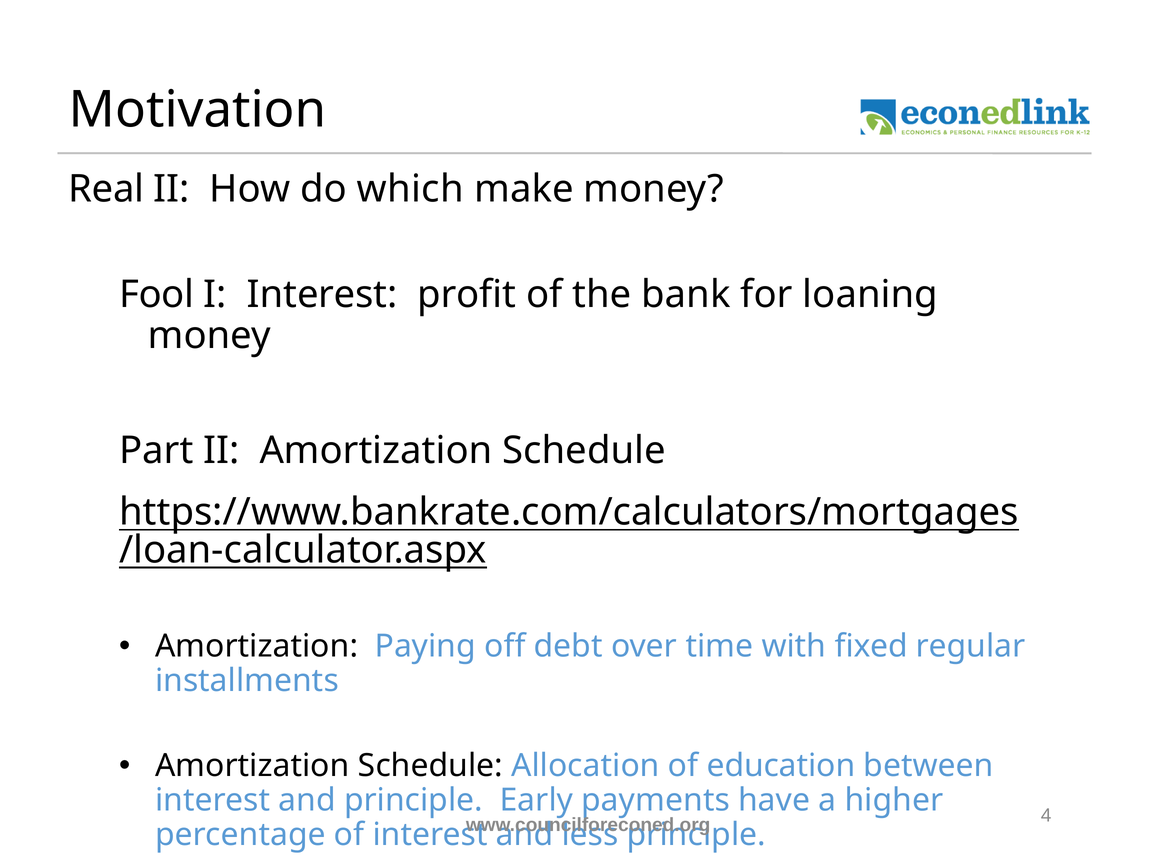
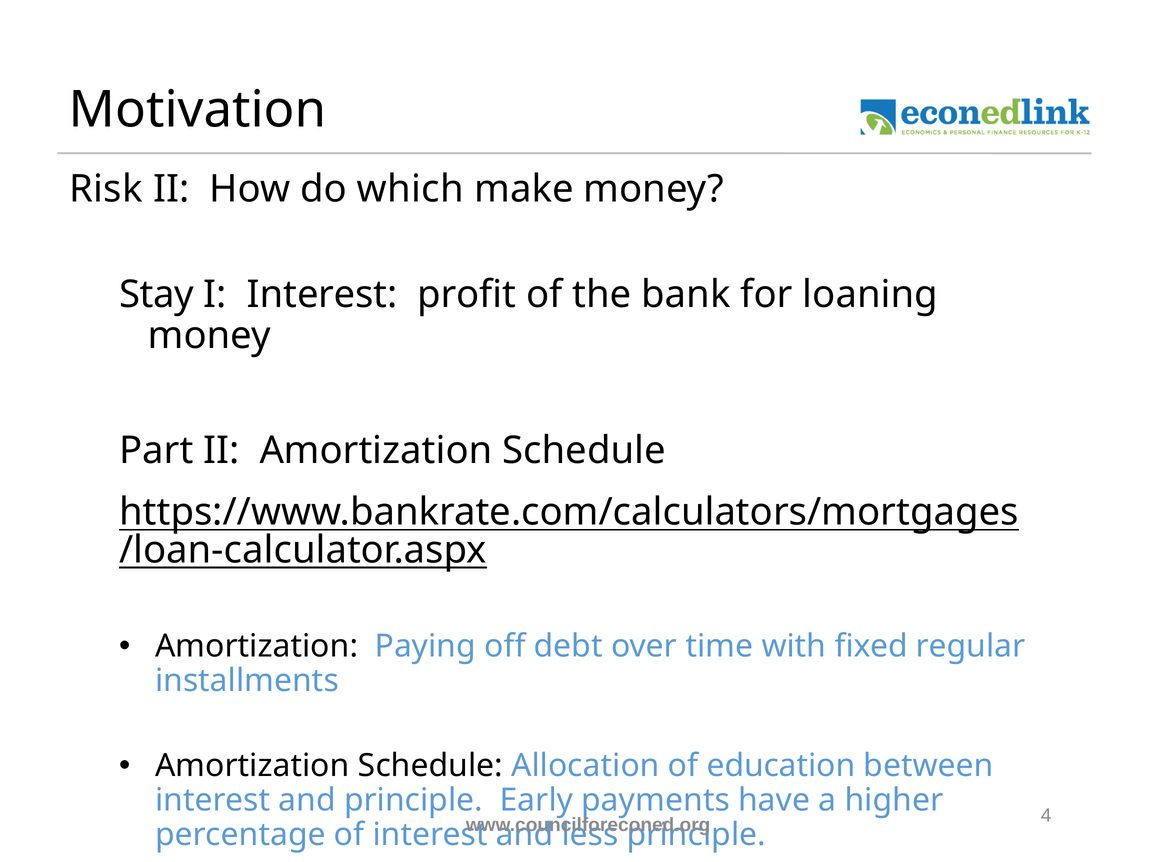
Real: Real -> Risk (106, 189)
Fool: Fool -> Stay (156, 294)
